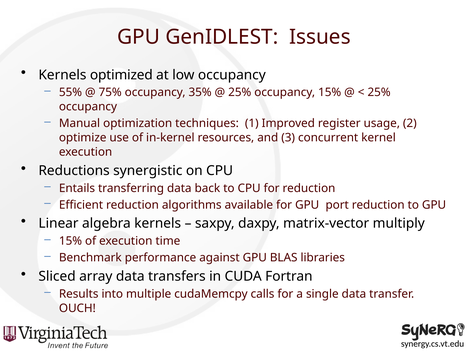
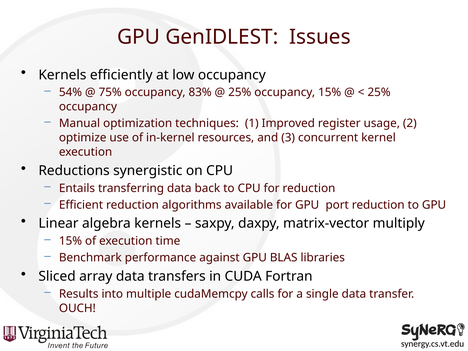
optimized: optimized -> efficiently (121, 75)
55%: 55% -> 54% (70, 92)
35%: 35% -> 83% (200, 92)
